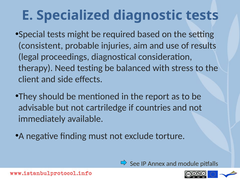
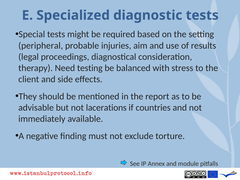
consistent: consistent -> peripheral (41, 46)
cartriledge: cartriledge -> lacerations (106, 108)
